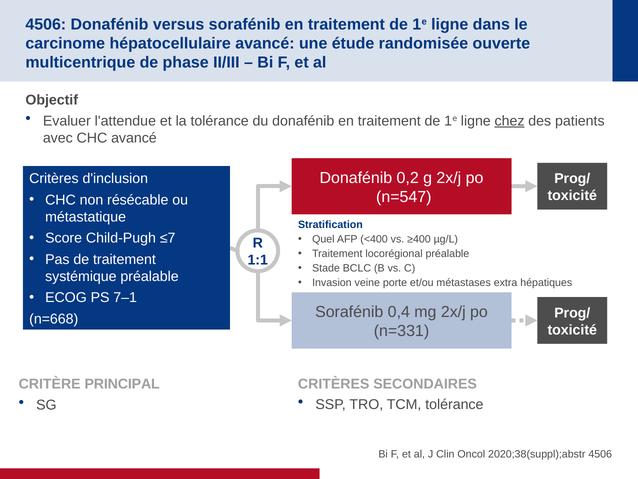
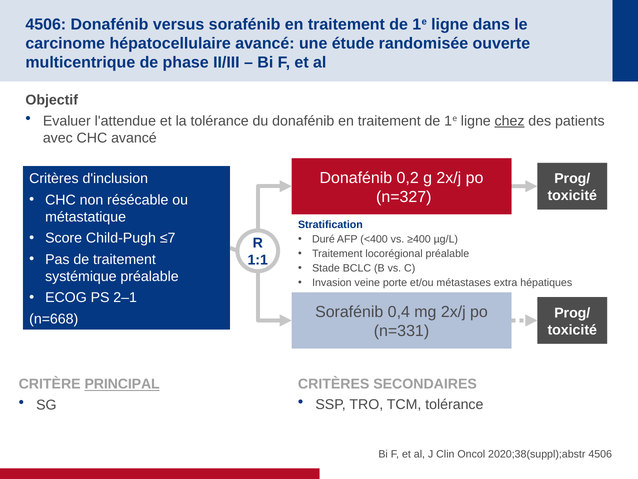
n=547: n=547 -> n=327 (404, 197)
Quel: Quel -> Duré (323, 239)
7–1: 7–1 -> 2–1 (125, 297)
PRINCIPAL underline: none -> present (122, 384)
